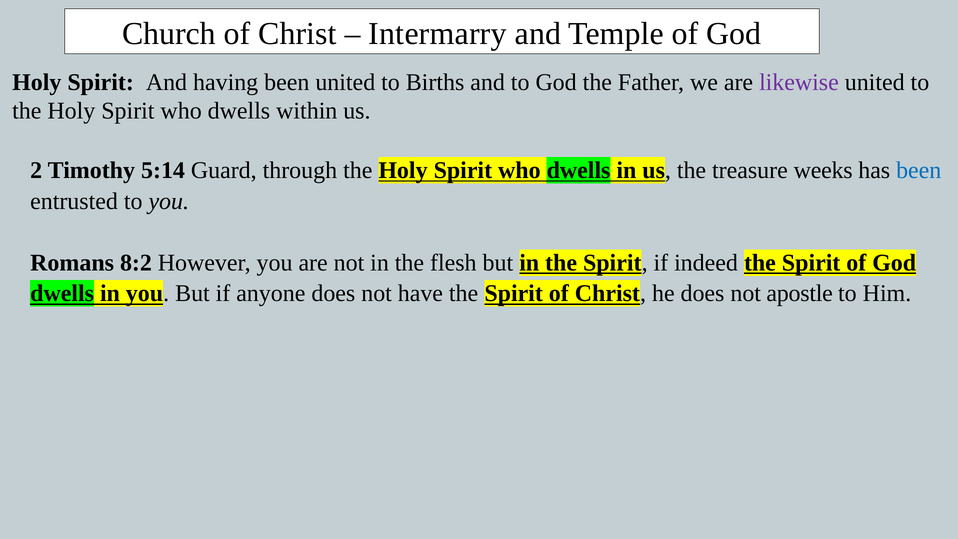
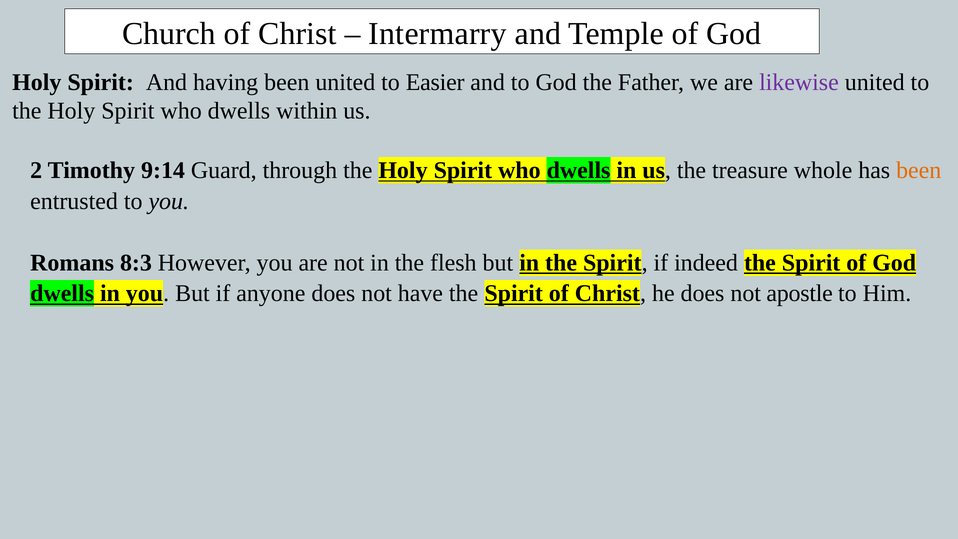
Births: Births -> Easier (435, 82)
5:14: 5:14 -> 9:14 (163, 170)
weeks: weeks -> whole (823, 170)
been colour: blue -> orange (919, 170)
8:2: 8:2 -> 8:3 (136, 263)
